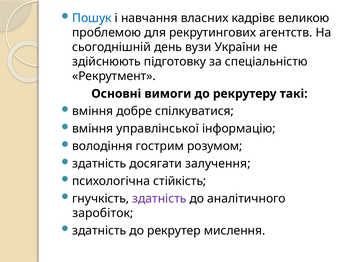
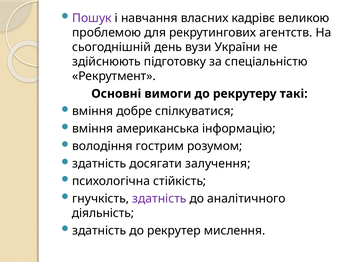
Пошук colour: blue -> purple (92, 18)
управлінської: управлінської -> американська (158, 129)
заробіток: заробіток -> діяльність (103, 213)
